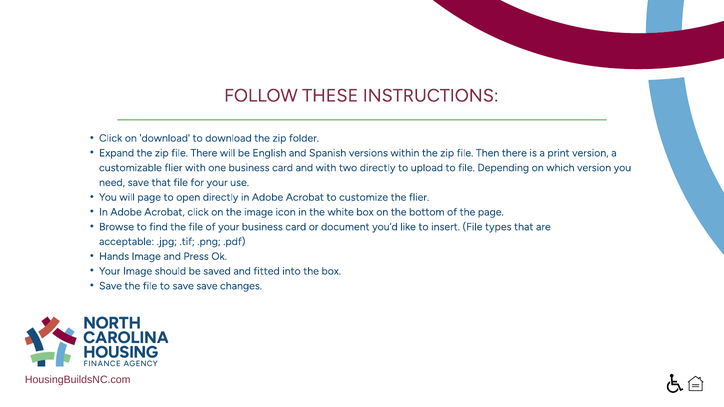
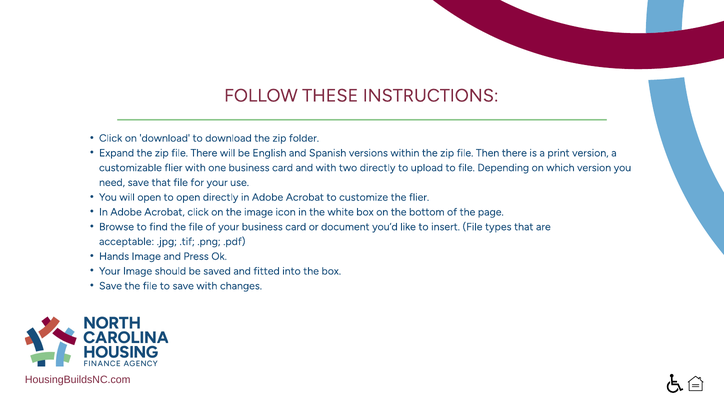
will page: page -> open (149, 197)
save save: save -> with (207, 286)
